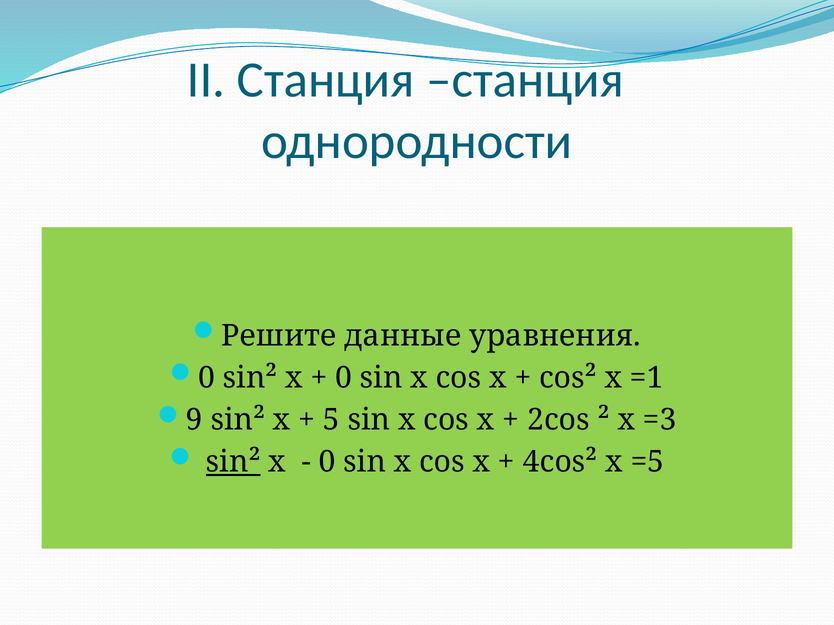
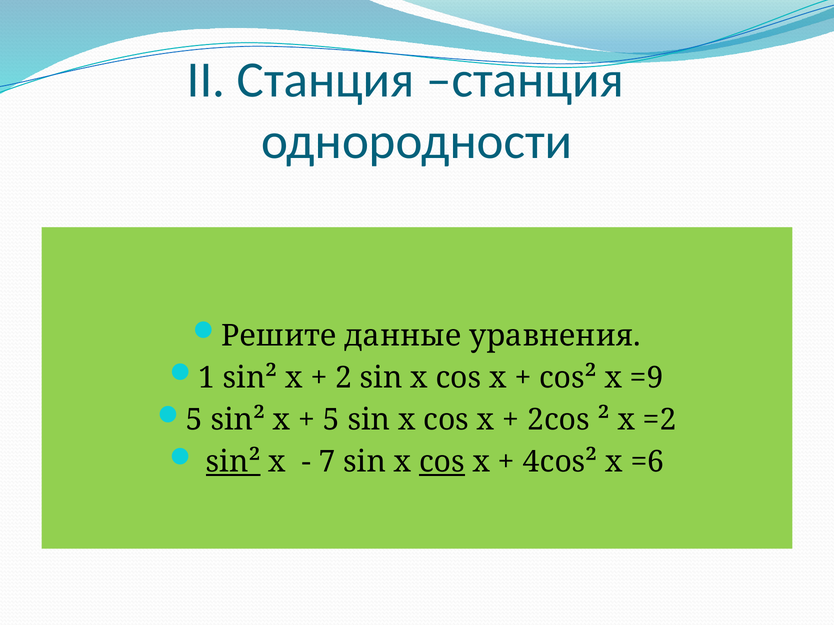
0: 0 -> 1 (207, 378)
0: 0 -> 2 (344, 378)
=1: =1 -> =9 (647, 378)
9: 9 -> 5 (194, 420)
=3: =3 -> =2 (660, 420)
0: 0 -> 7 (327, 462)
cos underline: none -> present (442, 462)
=5: =5 -> =6 (647, 462)
